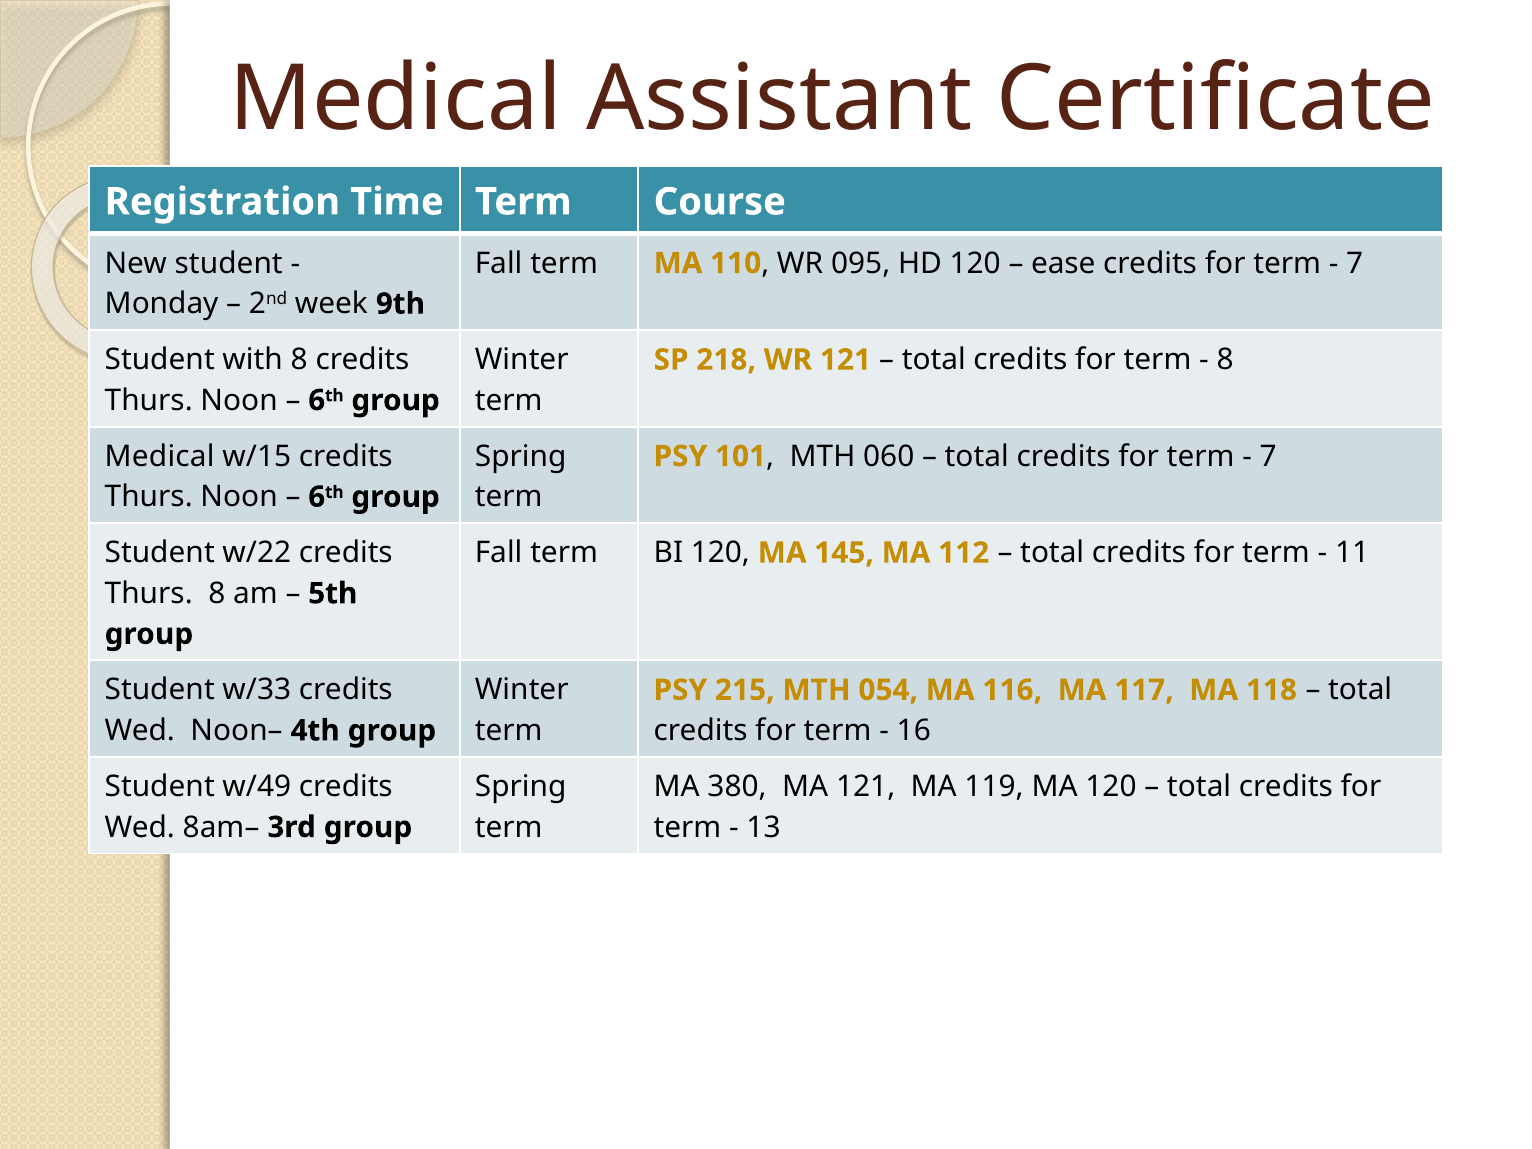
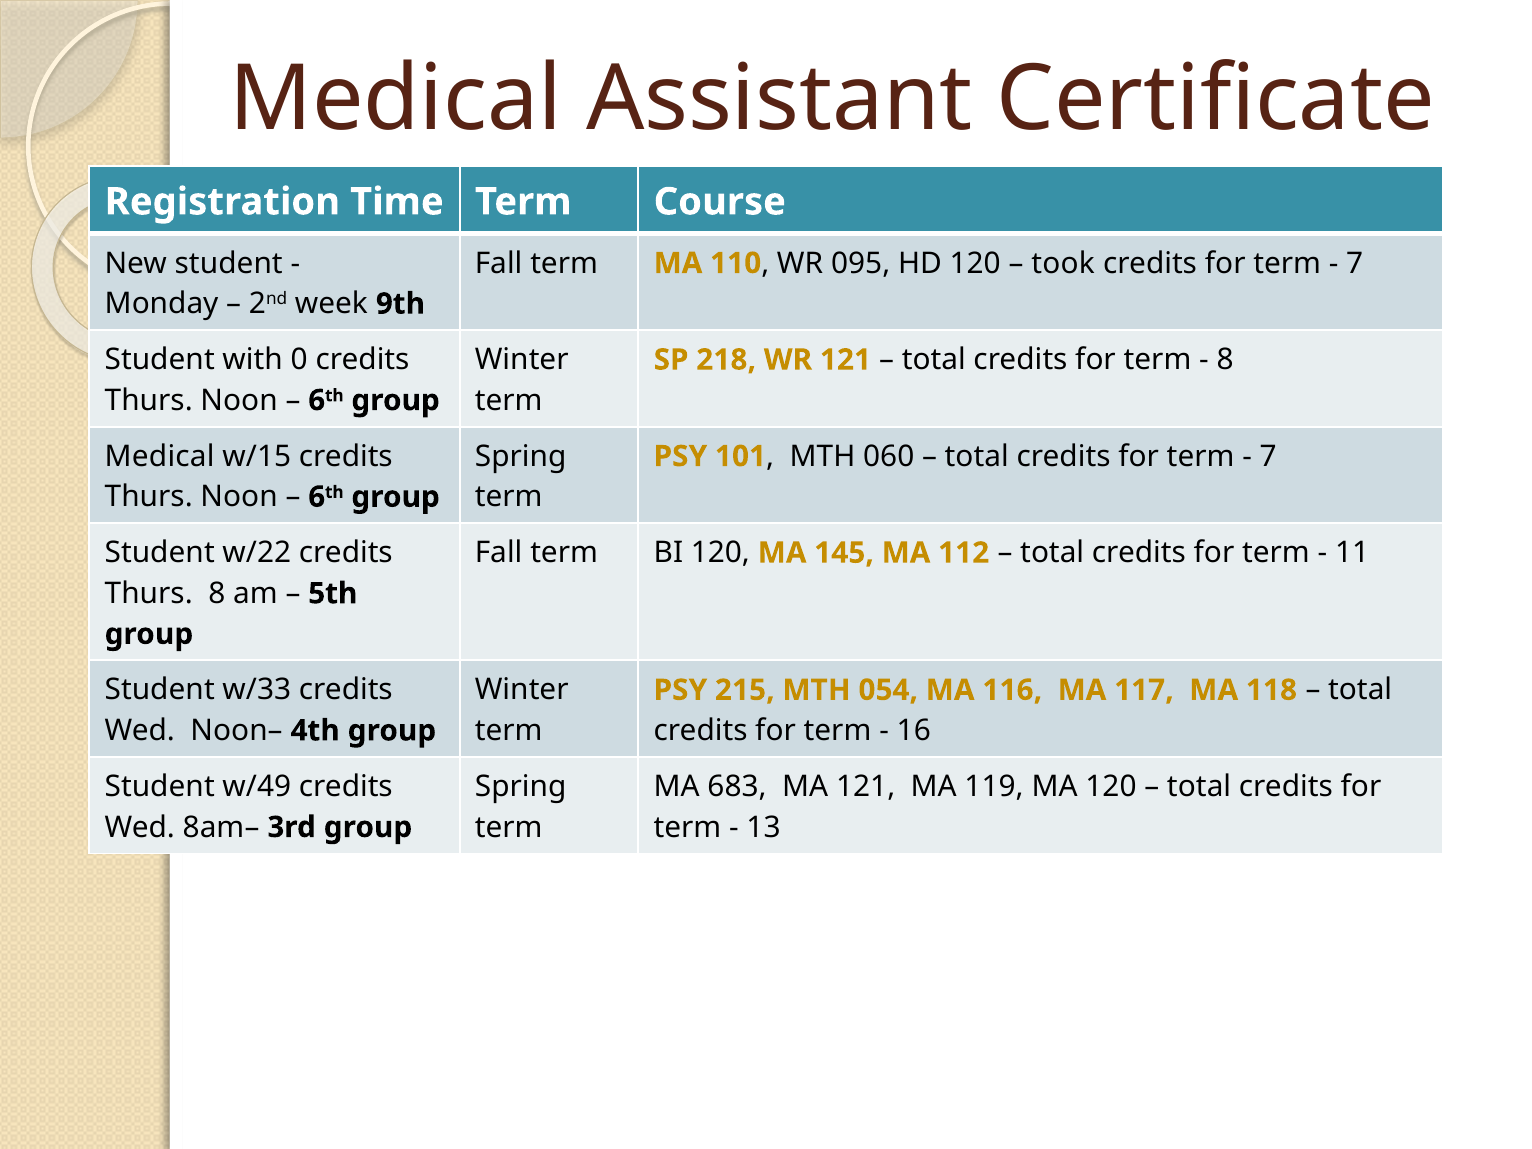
ease: ease -> took (1063, 263)
with 8: 8 -> 0 (299, 360)
380: 380 -> 683 (737, 787)
